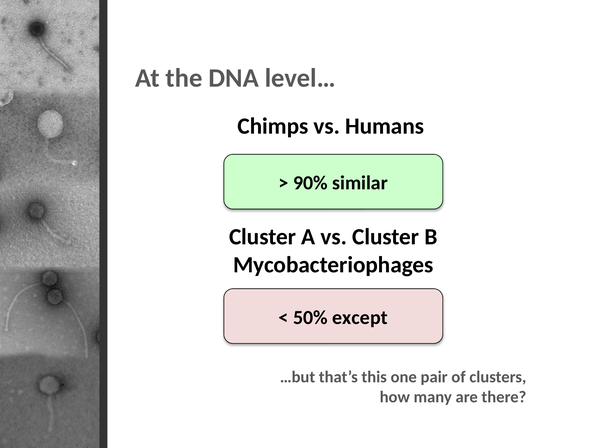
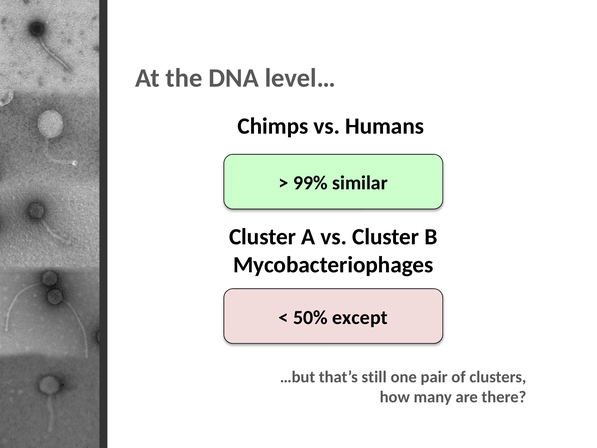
90%: 90% -> 99% (310, 183)
this: this -> still (374, 377)
